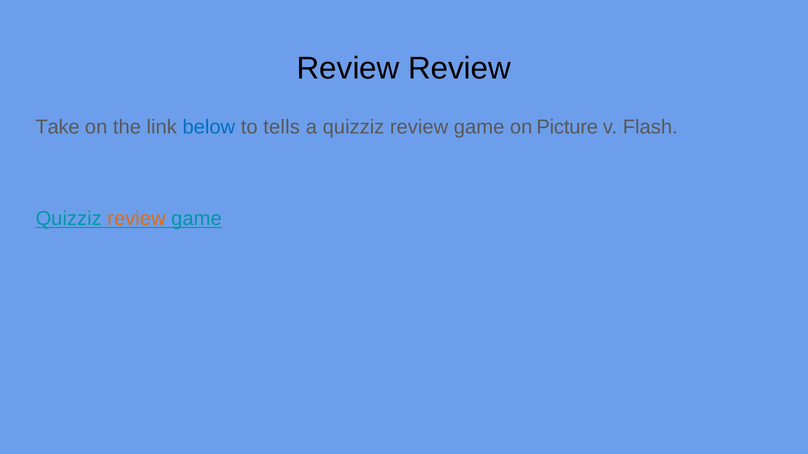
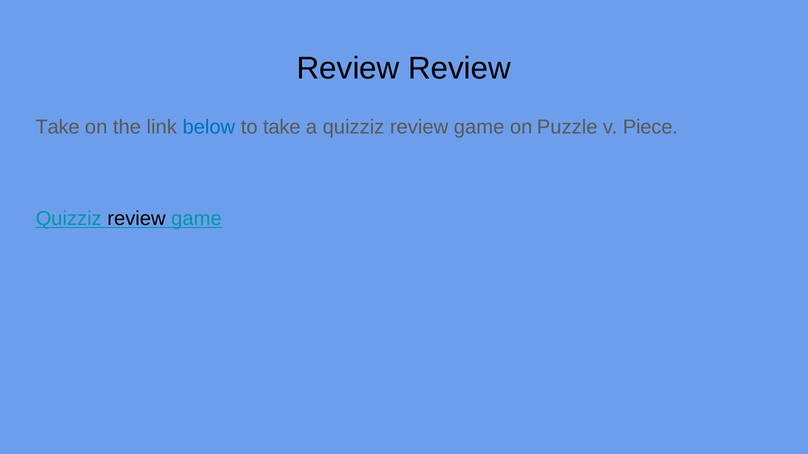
to tells: tells -> take (282, 127)
Picture: Picture -> Puzzle (567, 127)
Flash: Flash -> Piece (650, 127)
review colour: orange -> black (136, 219)
